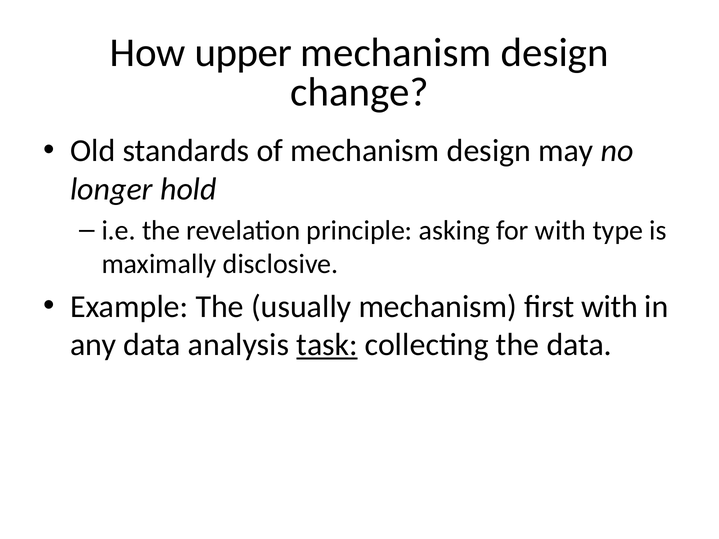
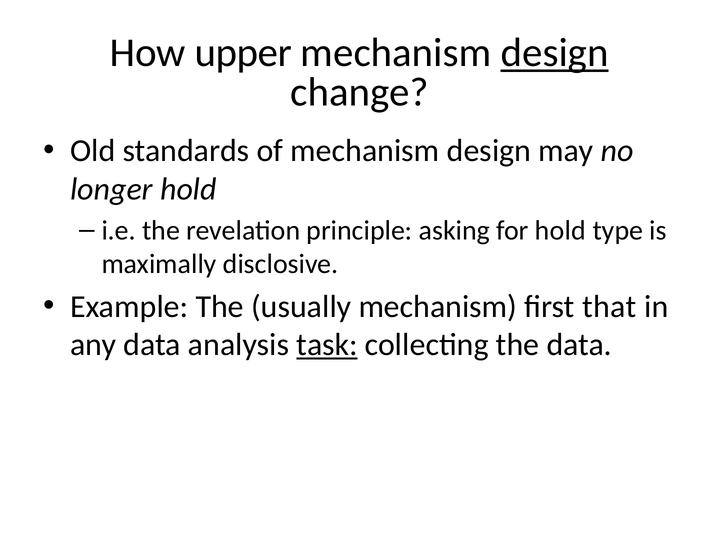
design underline: none -> present (555, 53)
for with: with -> hold (560, 230)
first with: with -> that (609, 307)
